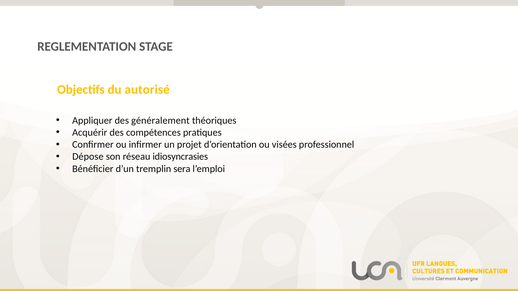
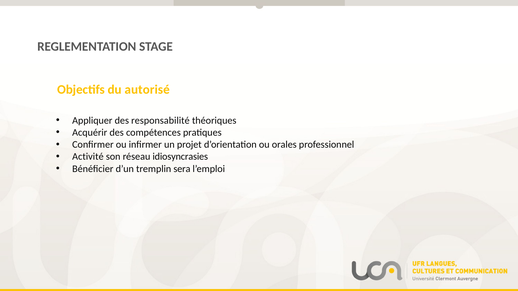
généralement: généralement -> responsabilité (160, 121)
visées: visées -> orales (284, 145)
Dépose: Dépose -> Activité (88, 157)
